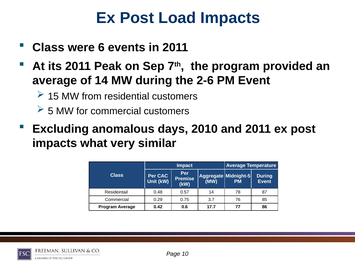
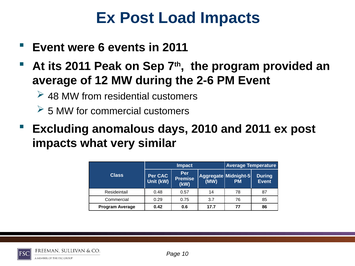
Class: Class -> Event (48, 47)
of 14: 14 -> 12 (101, 81)
15: 15 -> 48 (53, 96)
